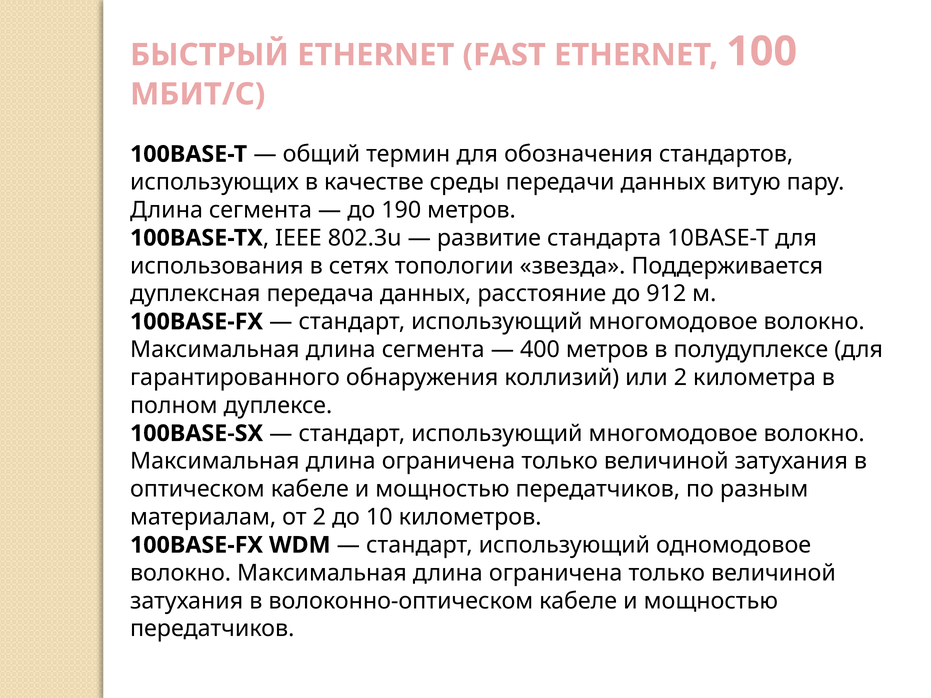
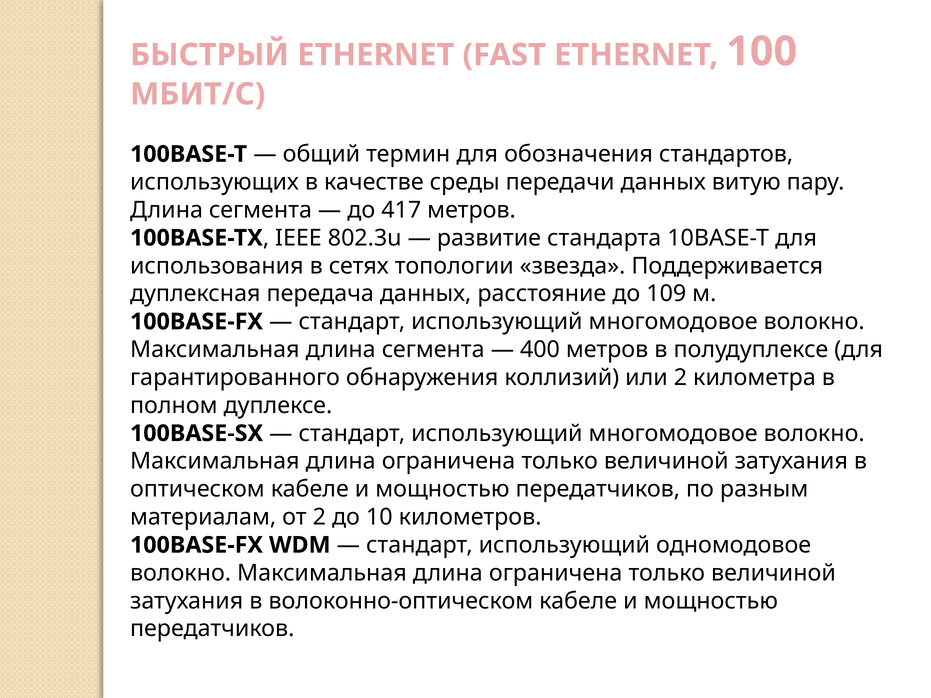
190: 190 -> 417 (401, 210)
912: 912 -> 109 (666, 294)
